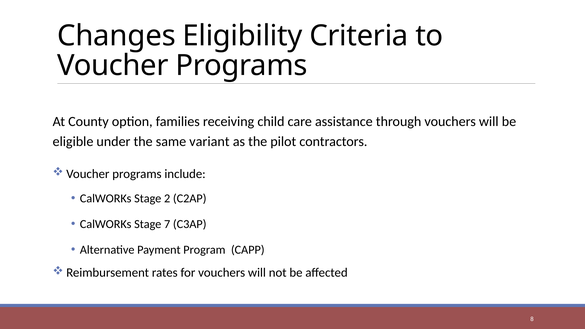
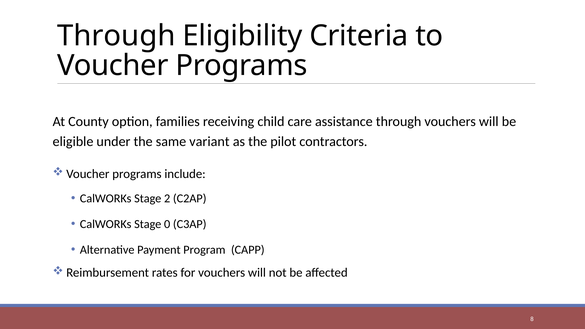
Changes: Changes -> Through (116, 36)
7: 7 -> 0 (167, 224)
